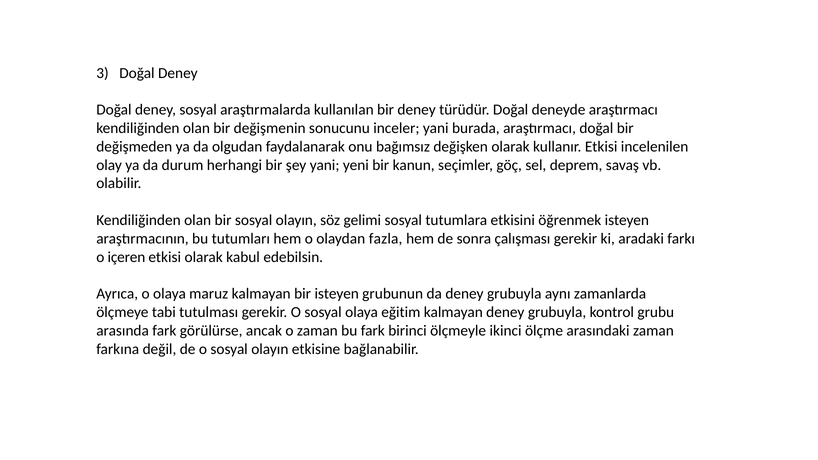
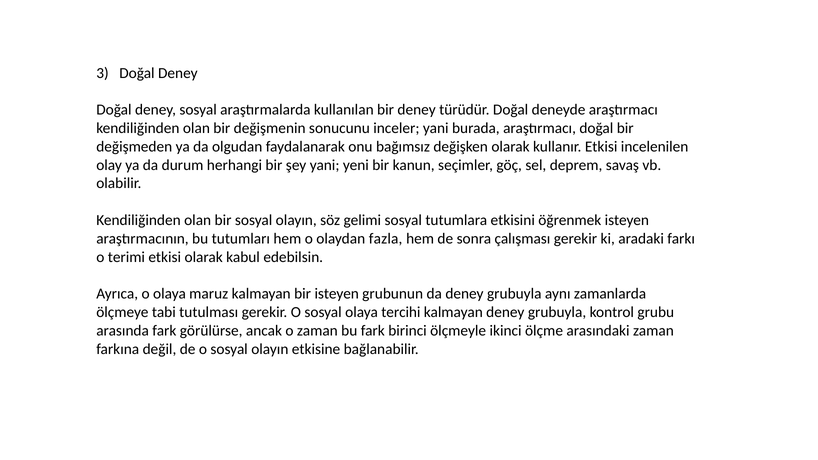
içeren: içeren -> terimi (126, 257)
eğitim: eğitim -> tercihi (401, 312)
